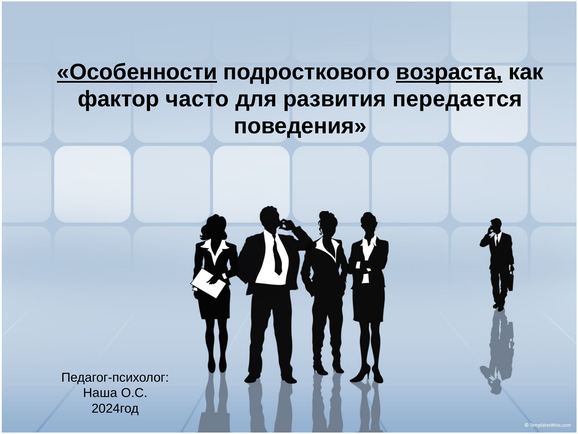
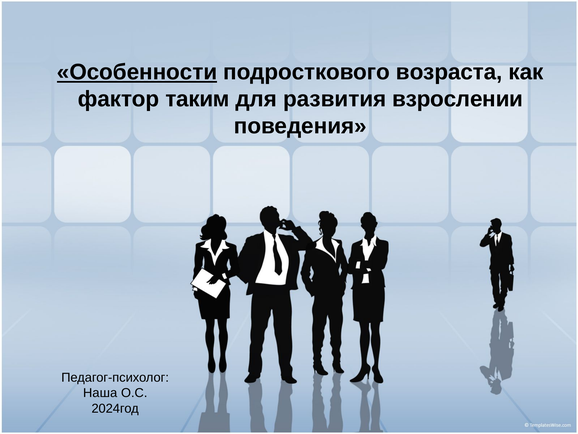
возраста underline: present -> none (449, 72)
часто: часто -> таким (197, 99)
передается: передается -> взрослении (458, 99)
